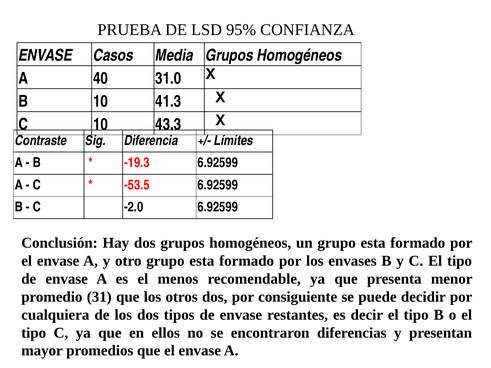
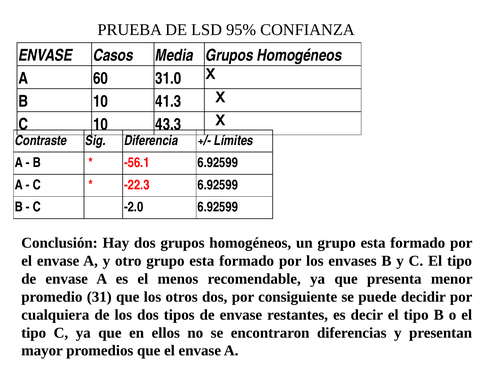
40: 40 -> 60 (100, 78)
-19.3: -19.3 -> -56.1 (137, 163)
-53.5: -53.5 -> -22.3 (137, 185)
